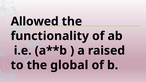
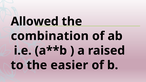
functionality: functionality -> combination (50, 36)
global: global -> easier (69, 65)
